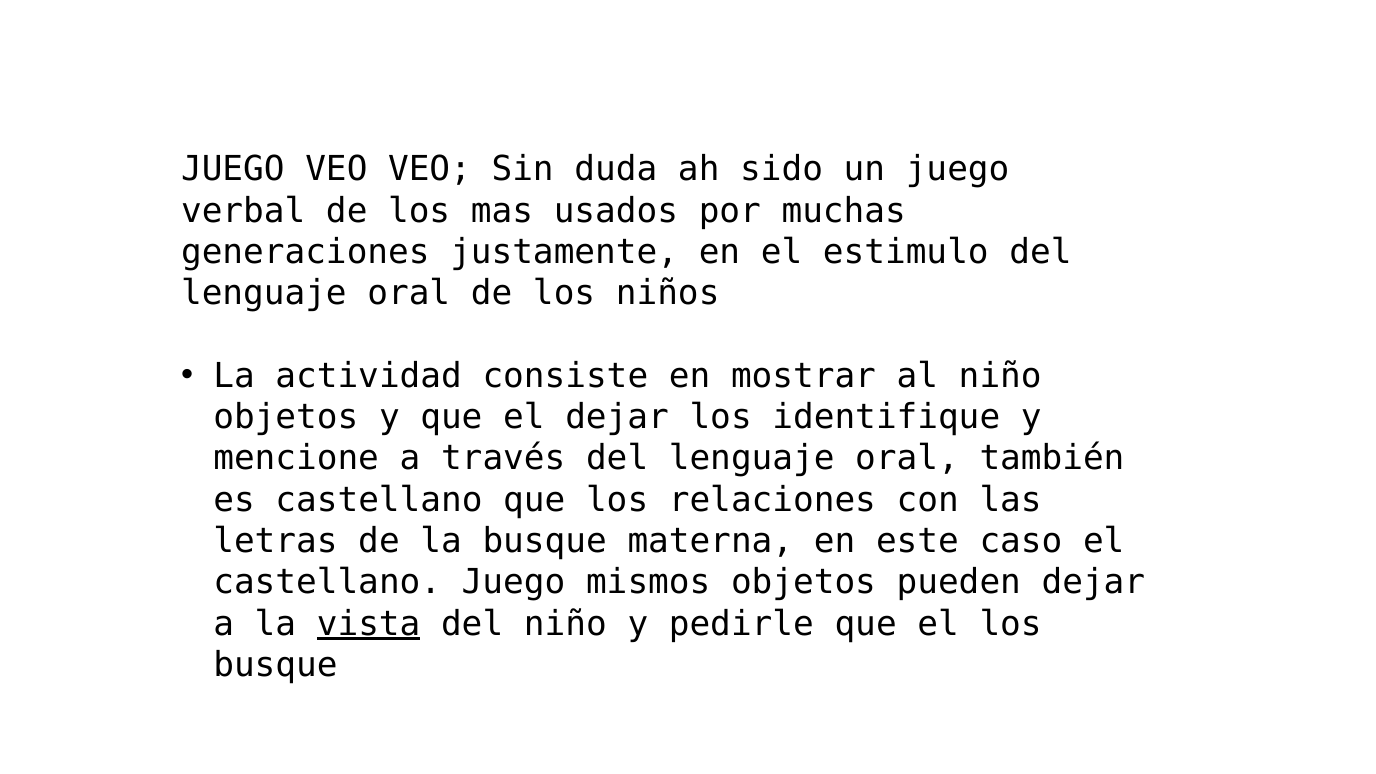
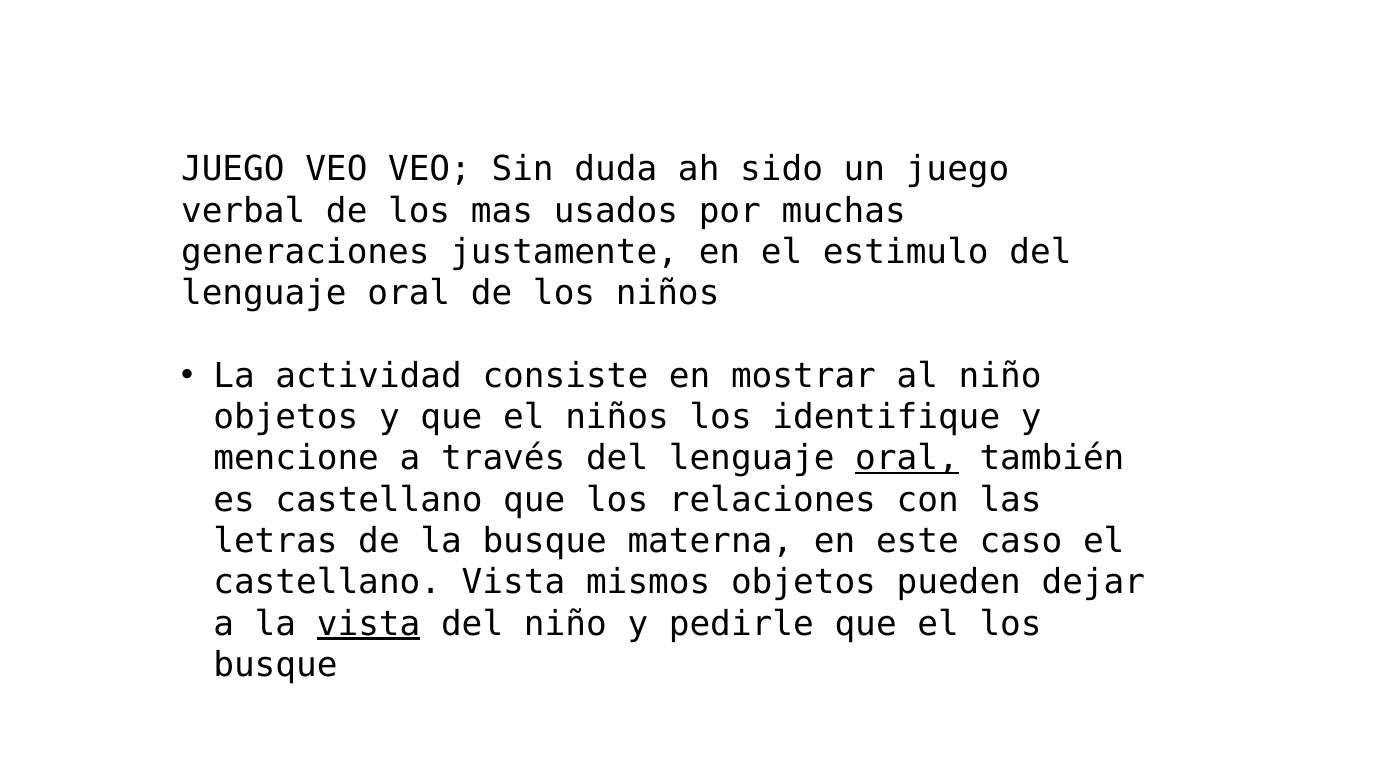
el dejar: dejar -> niños (617, 417)
oral underline: none -> present (907, 459)
castellano Juego: Juego -> Vista (514, 582)
